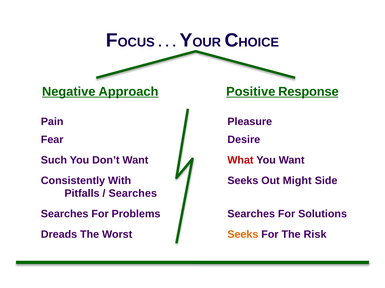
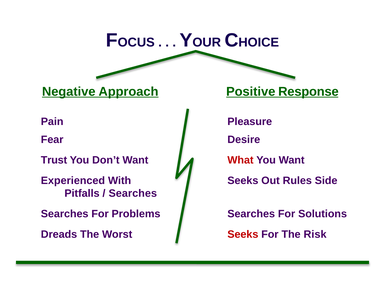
Such: Such -> Trust (54, 161)
Consistently: Consistently -> Experienced (73, 181)
Might: Might -> Rules (297, 181)
Seeks colour: orange -> red (243, 235)
